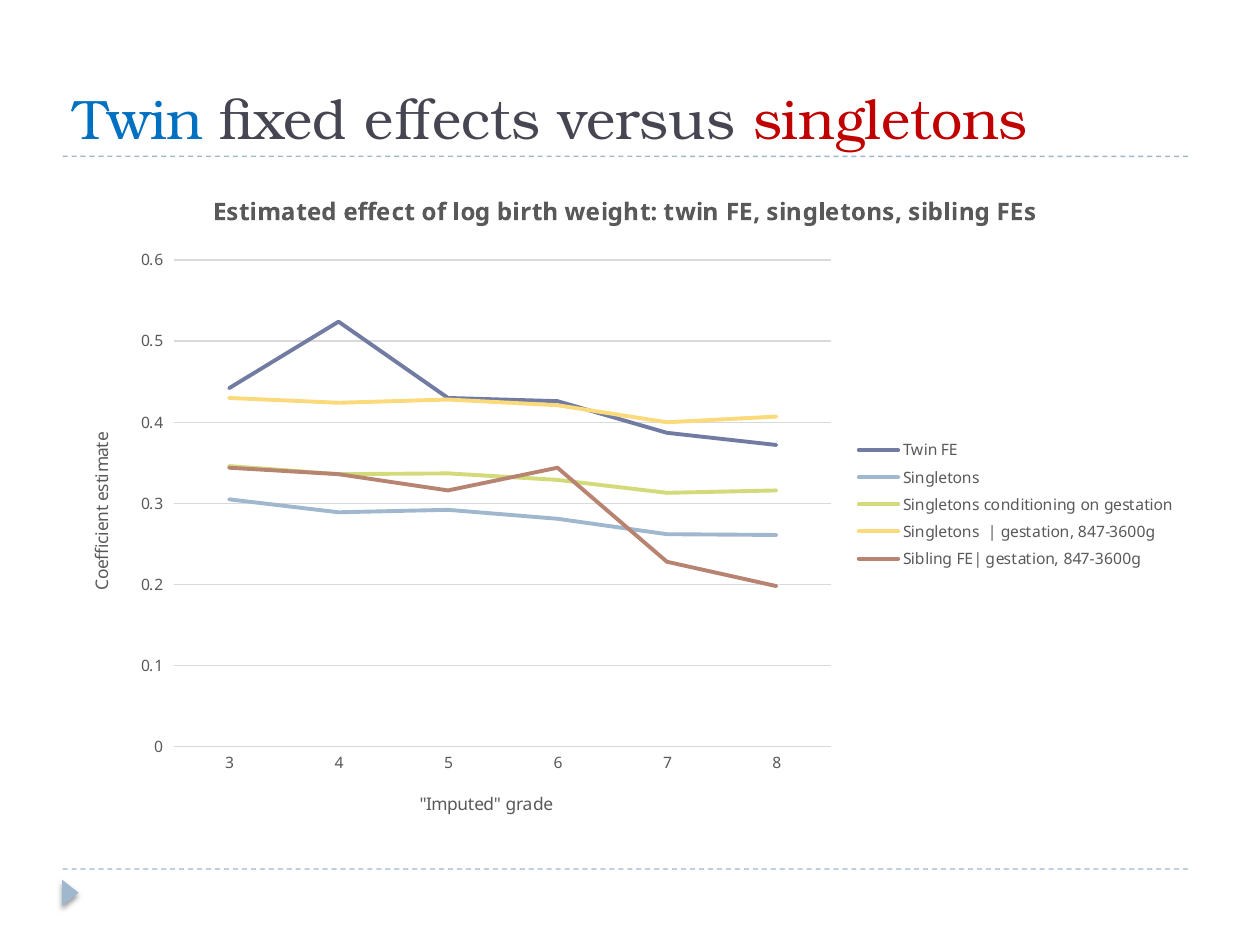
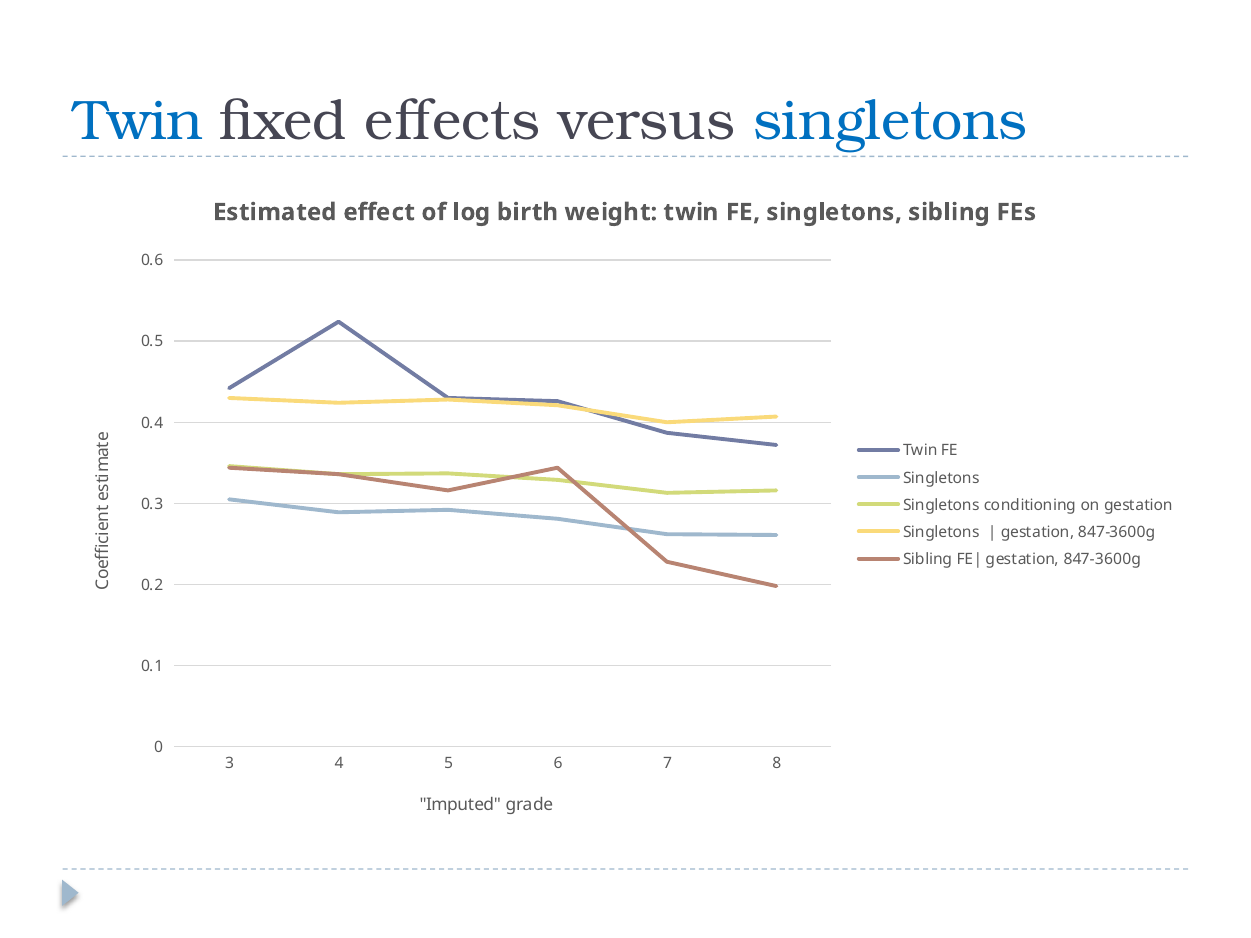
singletons colour: red -> blue (890, 121)
